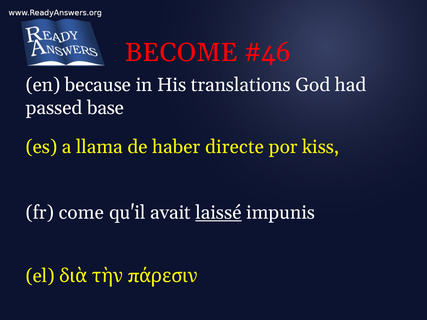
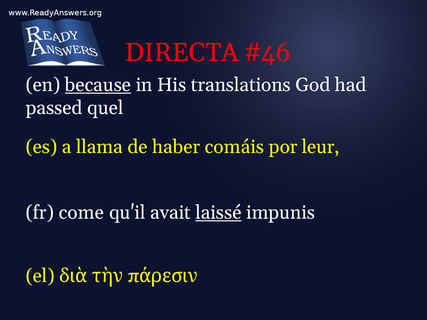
BECOME: BECOME -> DIRECTA (182, 53)
because underline: none -> present (98, 85)
base: base -> quel (105, 108)
directe: directe -> comáis (235, 147)
kiss: kiss -> leur (321, 147)
